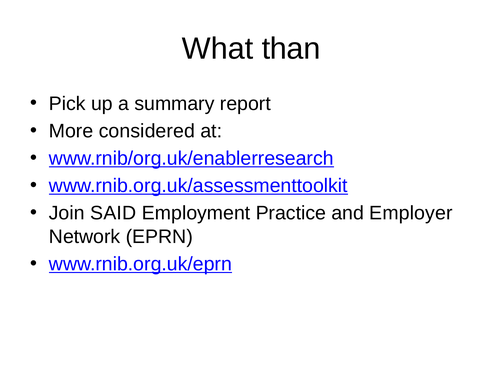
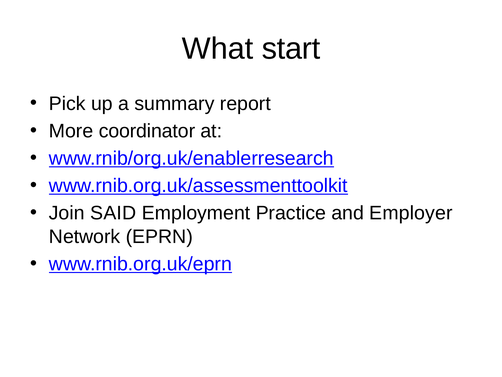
than: than -> start (291, 49)
considered: considered -> coordinator (147, 131)
